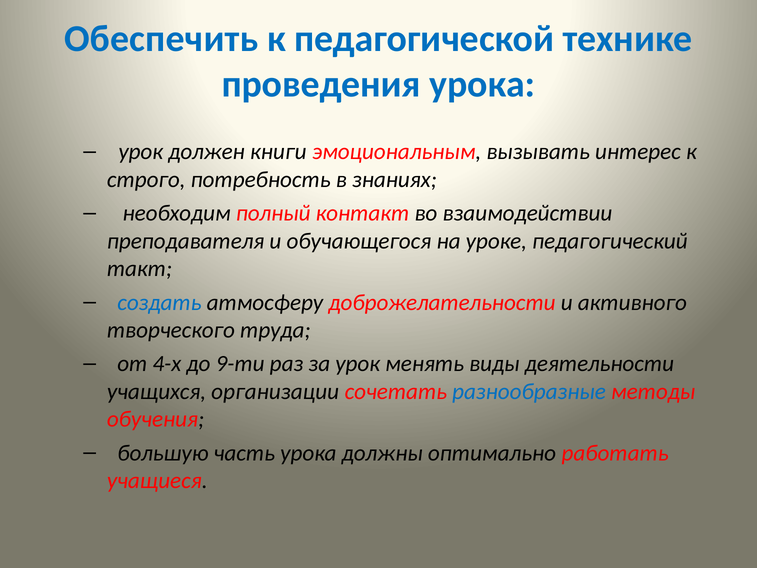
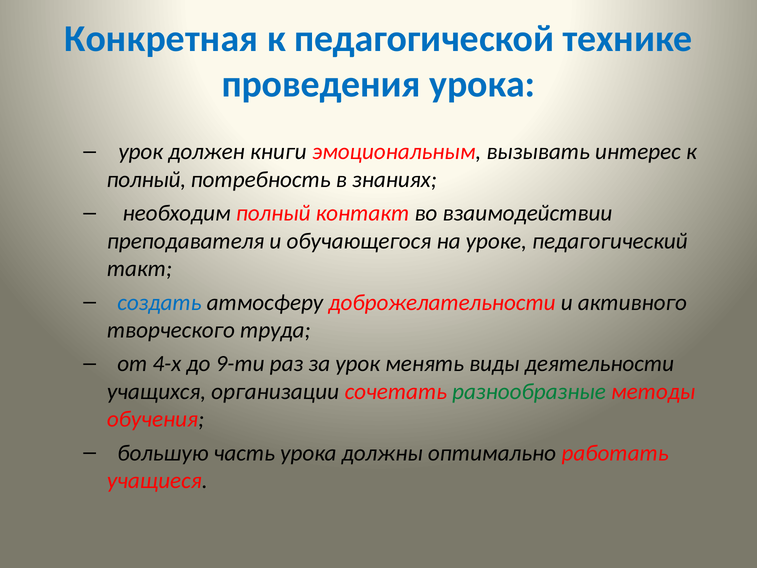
Обеспечить: Обеспечить -> Конкретная (161, 39)
строго: строго -> полный (146, 180)
разнообразные colour: blue -> green (529, 391)
